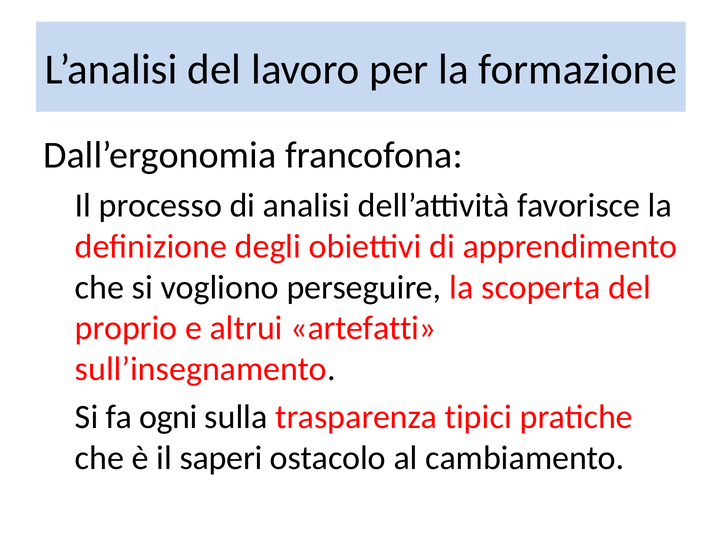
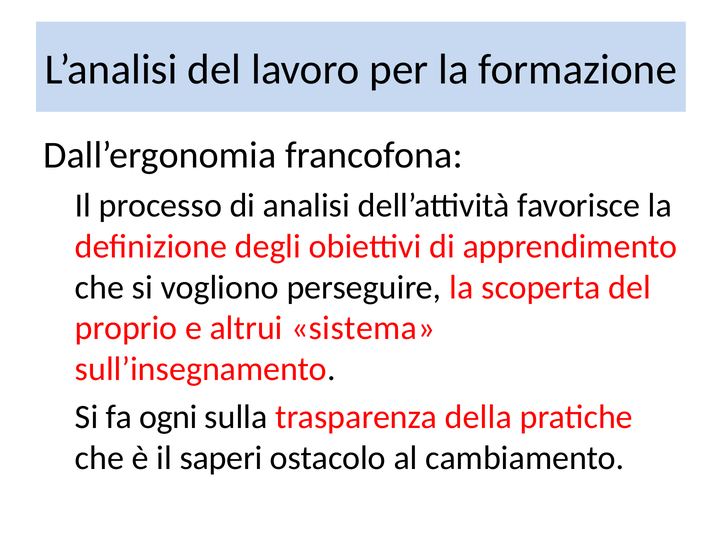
artefatti: artefatti -> sistema (363, 328)
tipici: tipici -> della (478, 417)
